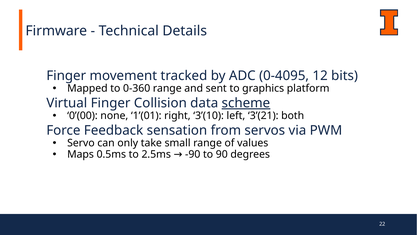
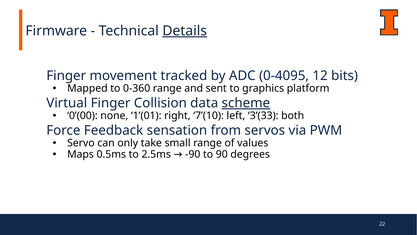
Details underline: none -> present (185, 31)
3’(10: 3’(10 -> 7’(10 (209, 116)
3’(21: 3’(21 -> 3’(33 (263, 116)
